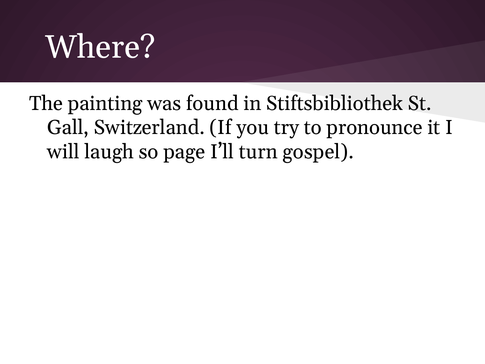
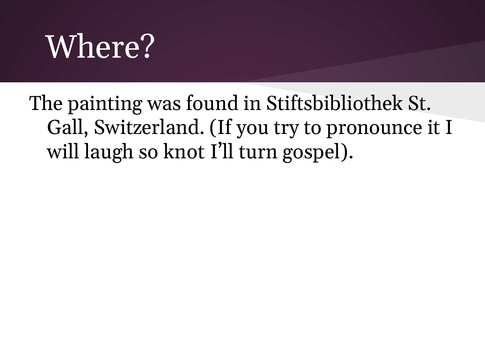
page: page -> knot (184, 152)
